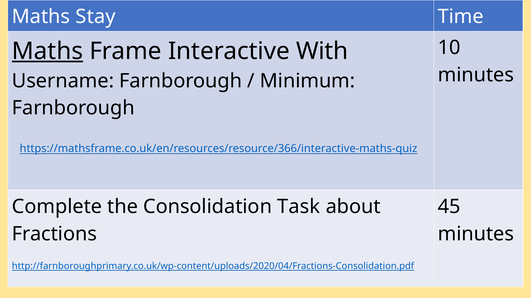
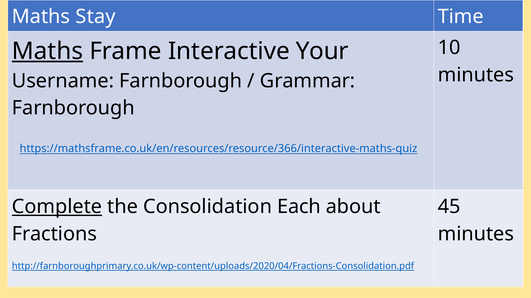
With: With -> Your (322, 51)
Minimum: Minimum -> Grammar (308, 81)
Complete underline: none -> present (57, 207)
Task: Task -> Each (299, 207)
